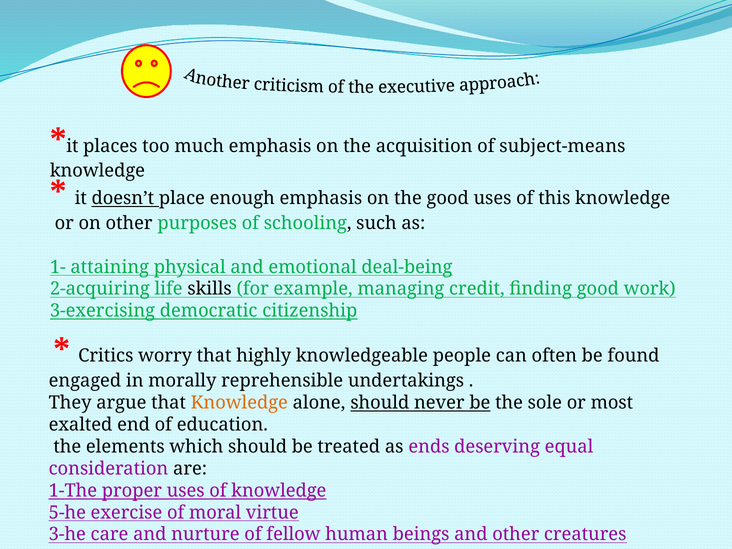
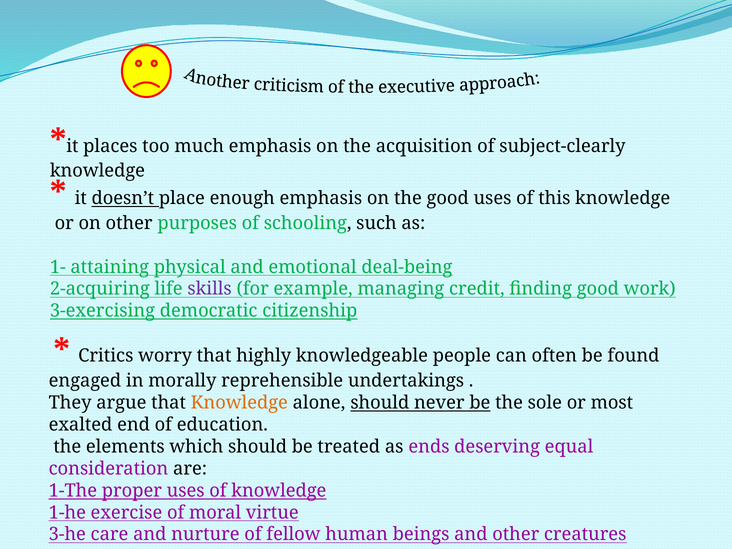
subject-means: subject-means -> subject-clearly (562, 146)
skills colour: black -> purple (210, 289)
5-he: 5-he -> 1-he (67, 512)
